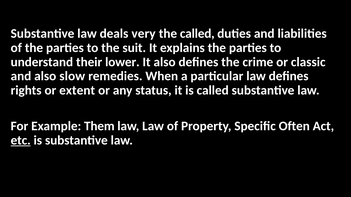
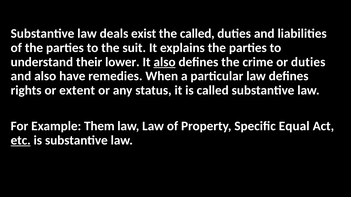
very: very -> exist (144, 34)
also underline: none -> present (165, 62)
or classic: classic -> duties (308, 62)
slow: slow -> have (72, 76)
Often: Often -> Equal (294, 126)
